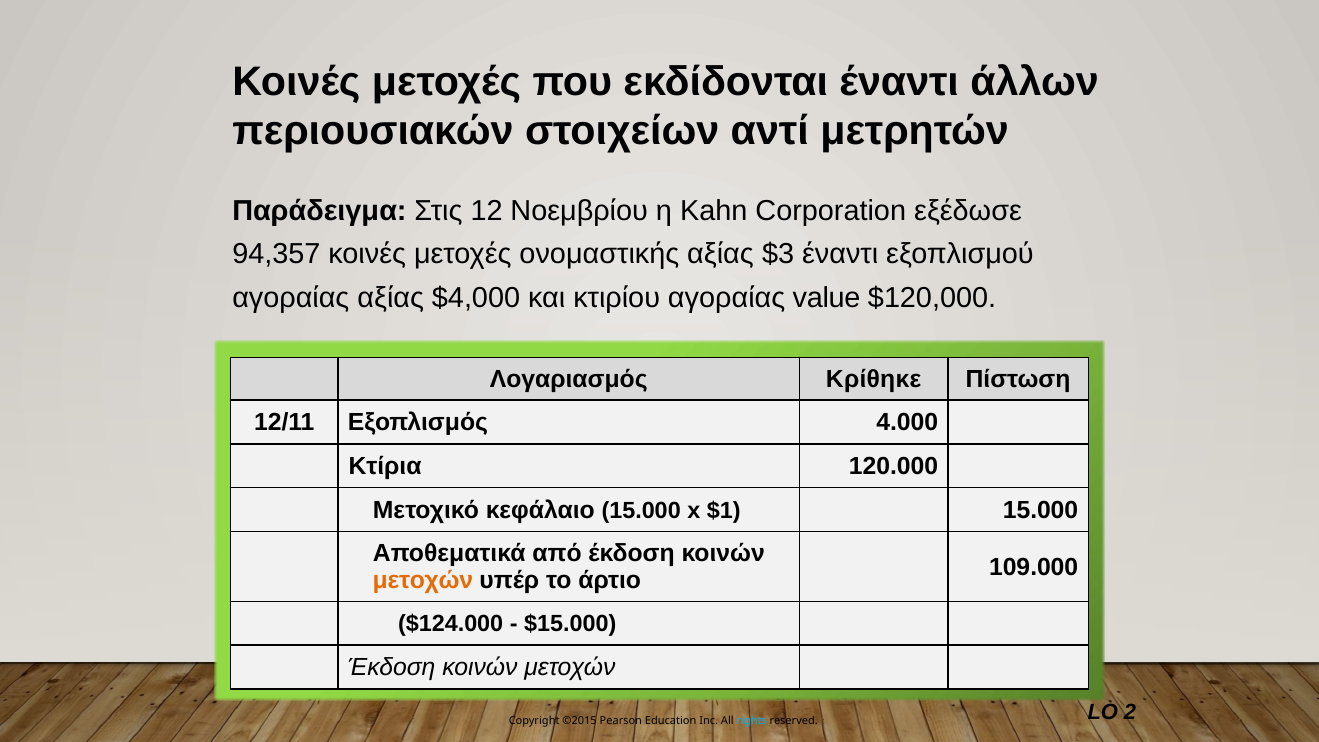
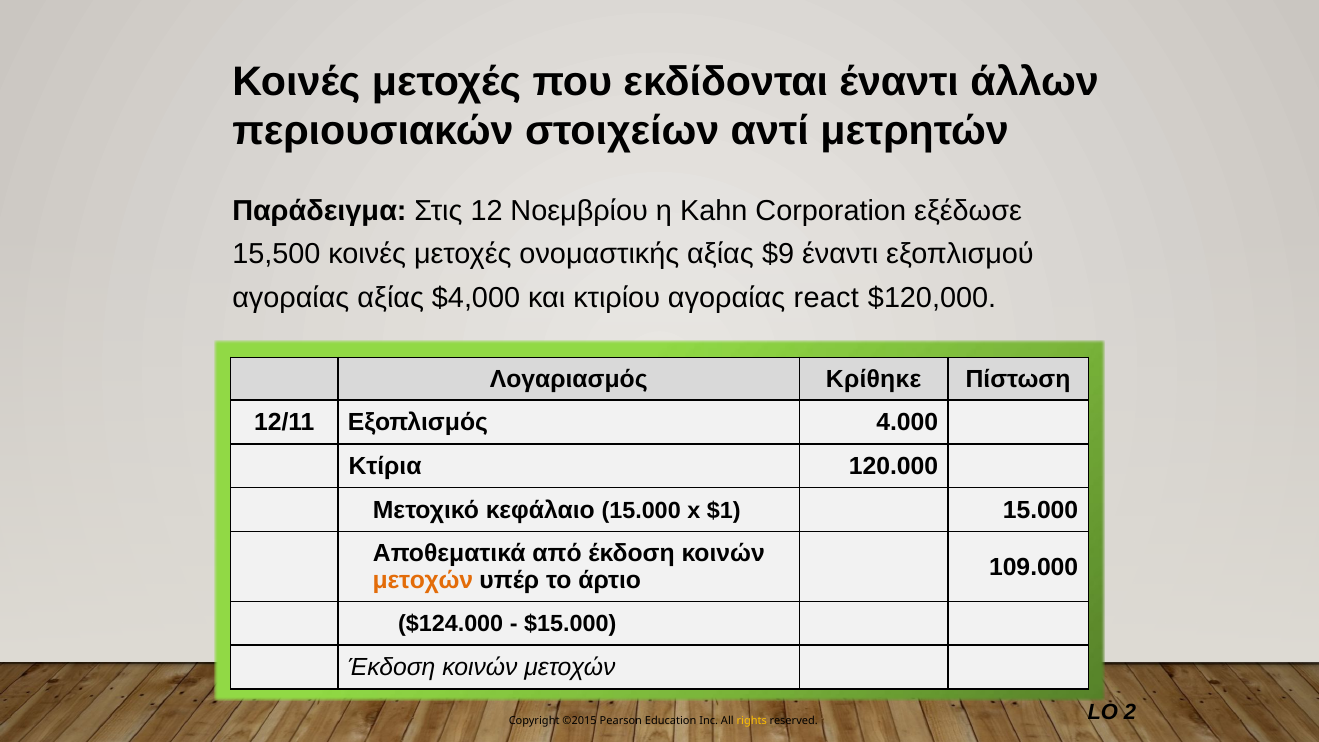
94,357: 94,357 -> 15,500 (276, 254)
$3: $3 -> $9 (778, 254)
value: value -> react (826, 298)
rights colour: light blue -> yellow (752, 721)
